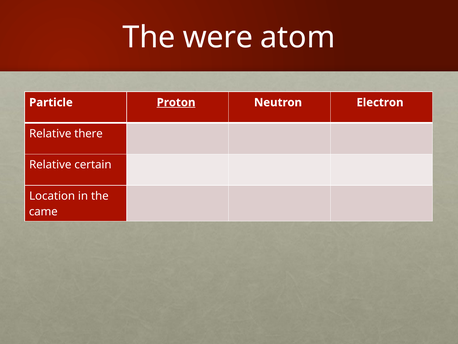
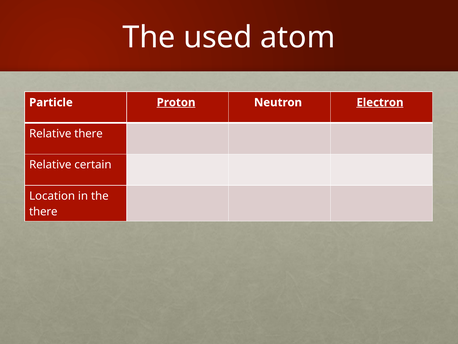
were: were -> used (218, 37)
Electron underline: none -> present (380, 102)
came: came -> there (43, 211)
